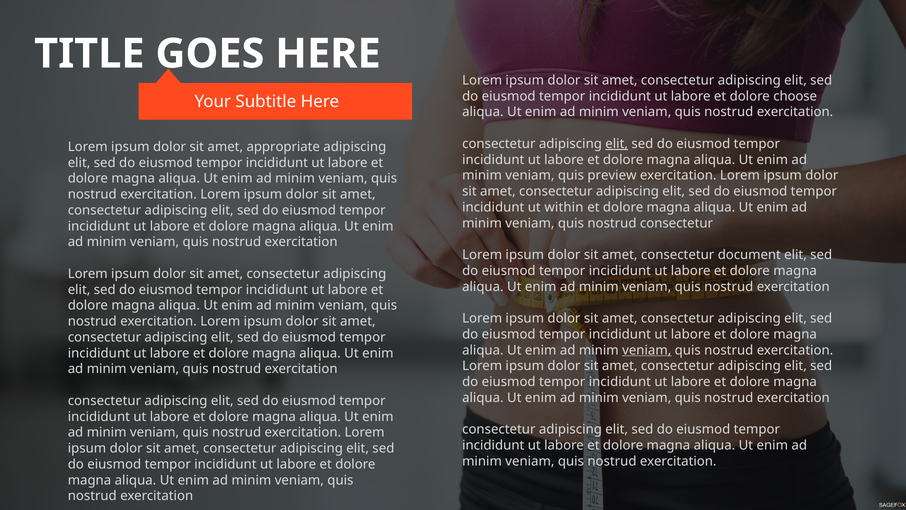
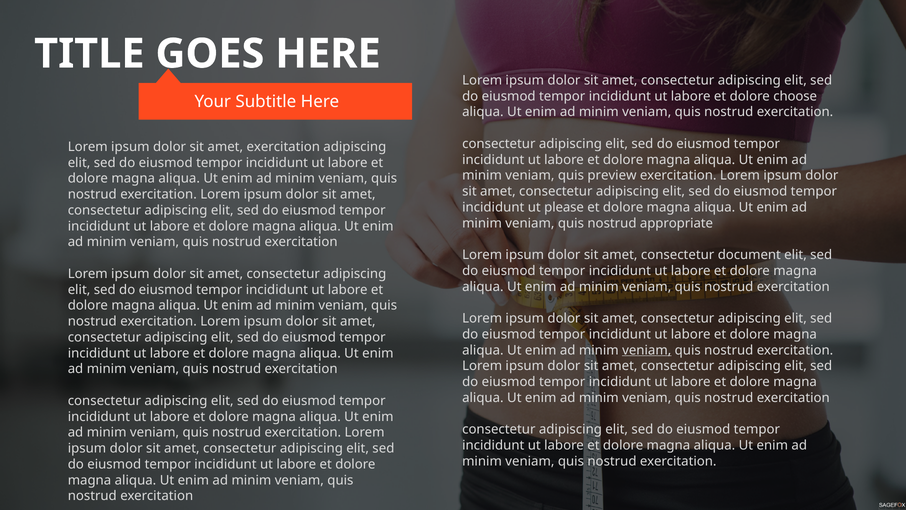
elit underline: present -> none (617, 144)
amet appropriate: appropriate -> exercitation (283, 147)
within: within -> please (564, 207)
nostrud consectetur: consectetur -> appropriate (676, 223)
